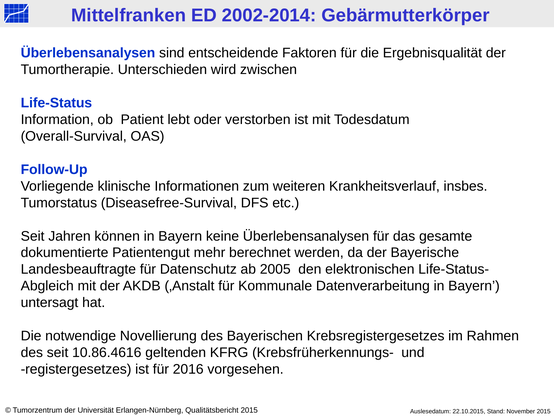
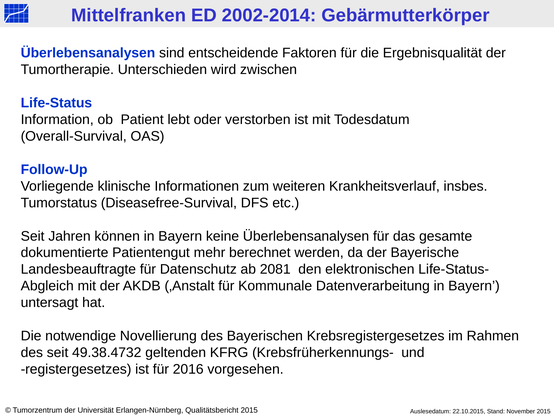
2005: 2005 -> 2081 (275, 269)
10.86.4616: 10.86.4616 -> 49.38.4732 (107, 352)
